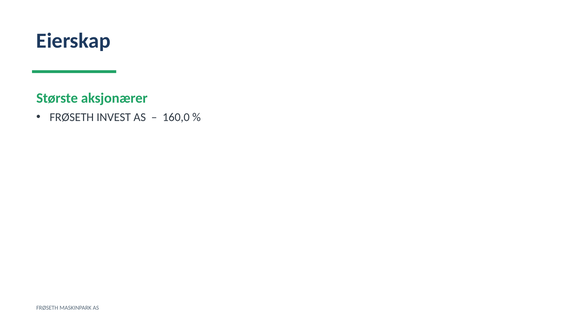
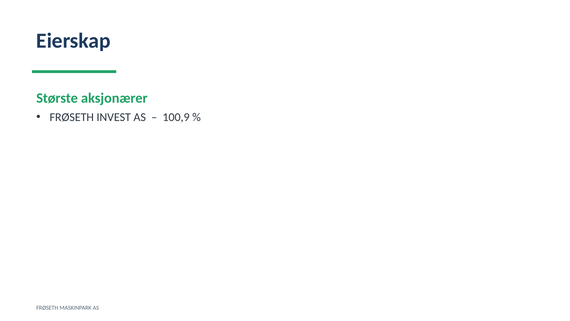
160,0: 160,0 -> 100,9 (176, 117)
